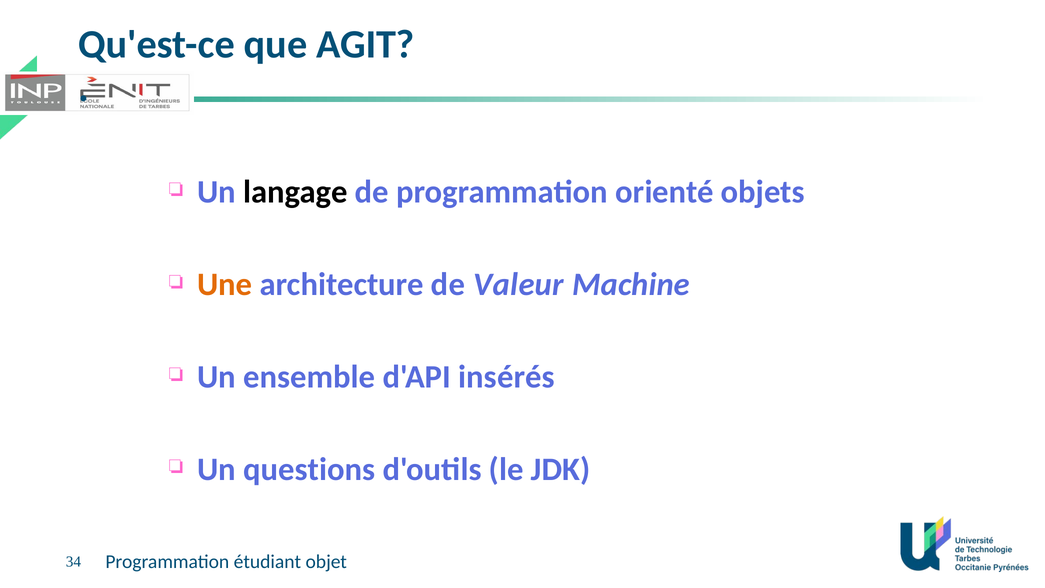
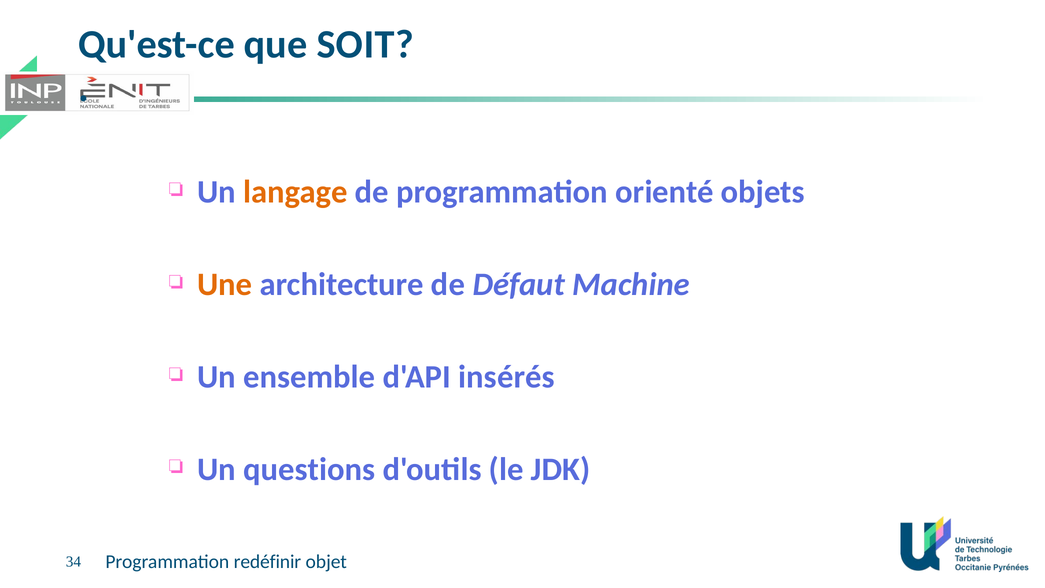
AGIT: AGIT -> SOIT (365, 45)
langage colour: black -> orange (295, 192)
Valeur: Valeur -> Défaut (519, 284)
étudiant: étudiant -> redéfinir (267, 562)
